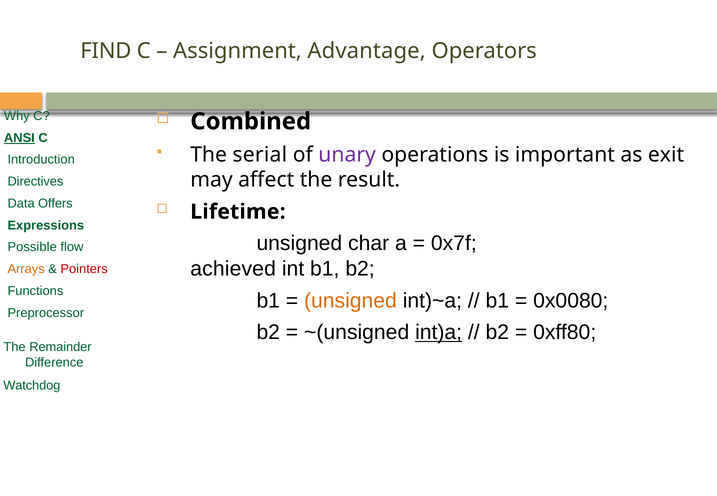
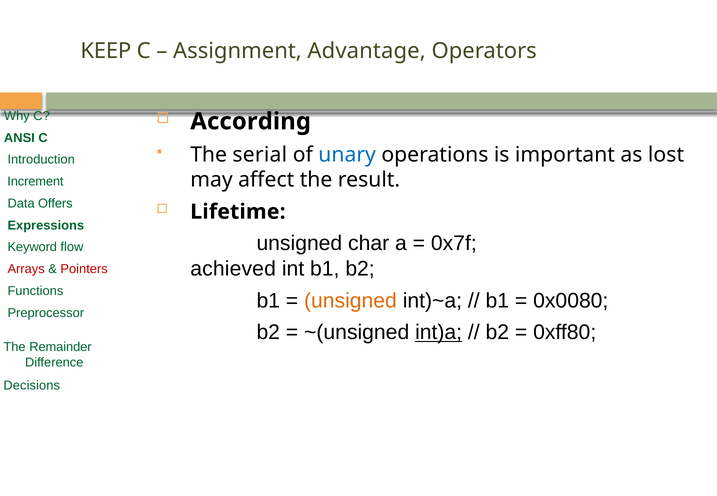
FIND: FIND -> KEEP (106, 51)
Combined: Combined -> According (251, 122)
ANSI underline: present -> none (19, 138)
unary colour: purple -> blue (347, 155)
exit: exit -> lost (666, 155)
Directives: Directives -> Increment (35, 182)
Possible: Possible -> Keyword (32, 247)
Arrays colour: orange -> red (26, 269)
Watchdog: Watchdog -> Decisions (32, 386)
